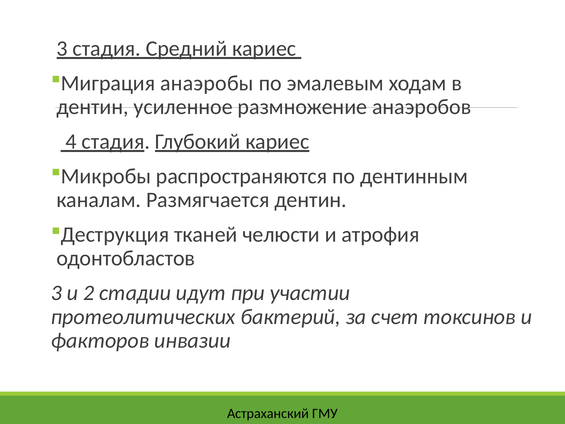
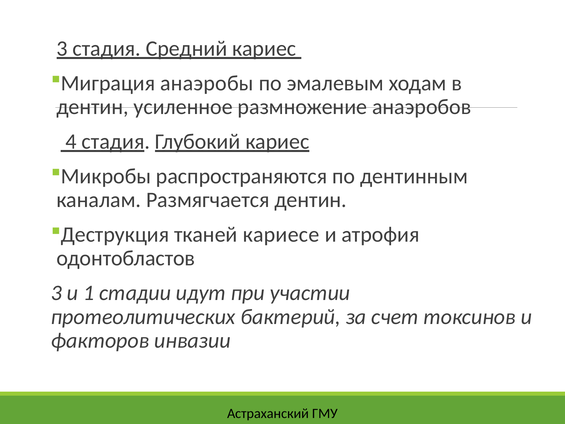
челюсти: челюсти -> кариесе (281, 235)
2: 2 -> 1 (89, 293)
